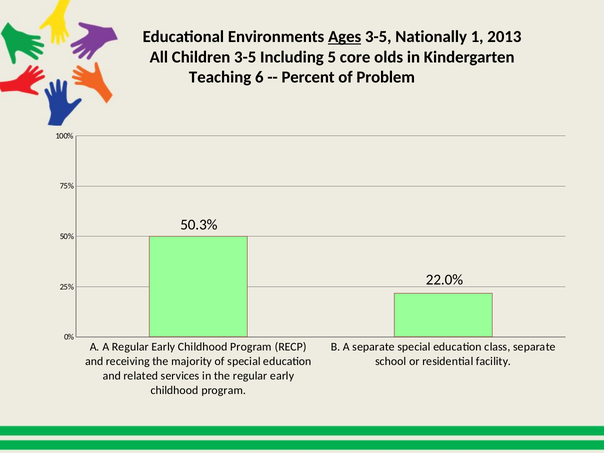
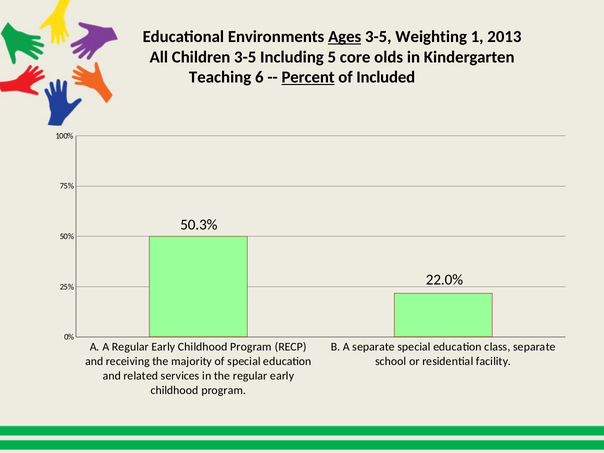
Nationally: Nationally -> Weighting (431, 37)
Percent underline: none -> present (308, 77)
Problem: Problem -> Included (386, 77)
